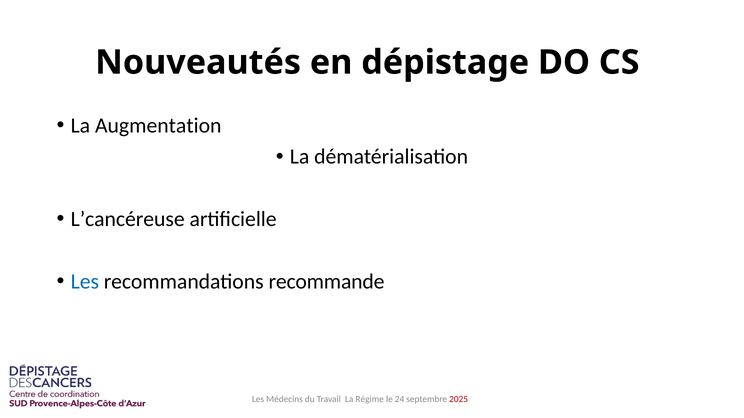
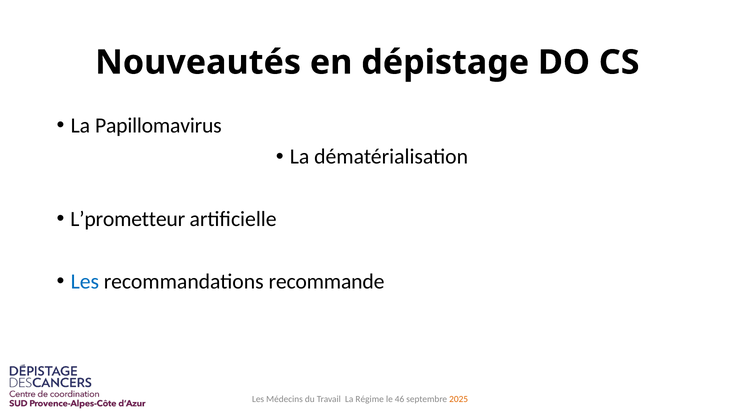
Augmentation: Augmentation -> Papillomavirus (158, 126)
L’cancéreuse: L’cancéreuse -> L’prometteur (128, 219)
24: 24 -> 46 (400, 400)
2025 colour: red -> orange (459, 400)
